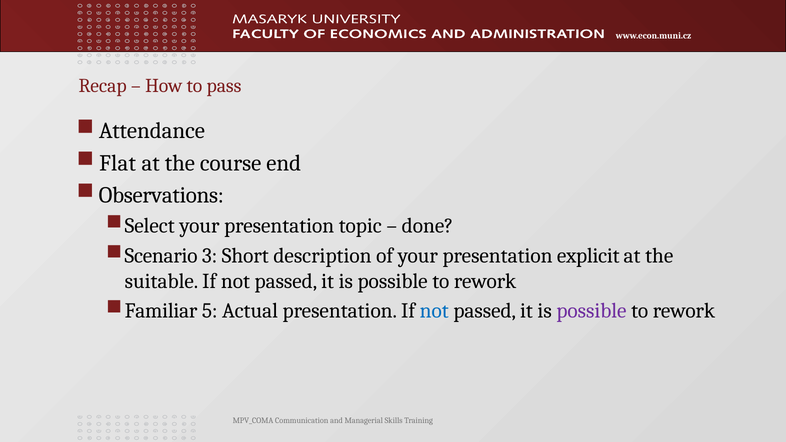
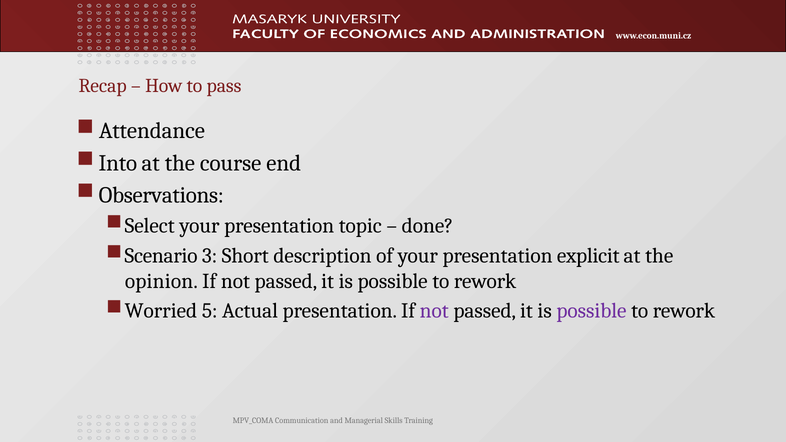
Flat: Flat -> Into (118, 163)
suitable: suitable -> opinion (161, 281)
Familiar: Familiar -> Worried (161, 311)
not colour: blue -> purple (434, 311)
